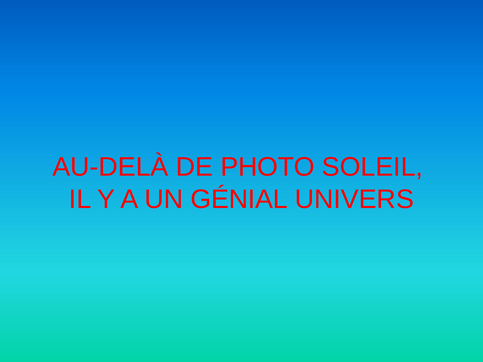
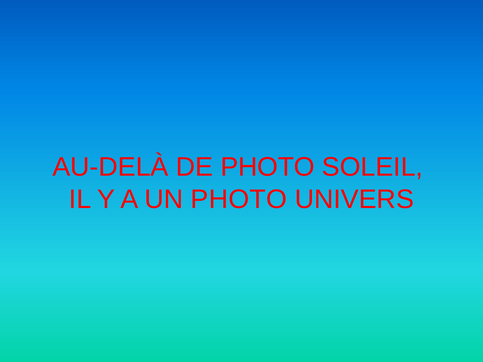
UN GÉNIAL: GÉNIAL -> PHOTO (239, 199)
